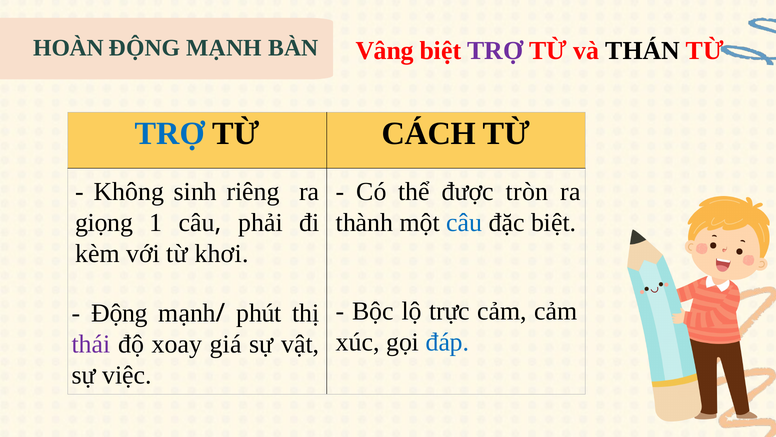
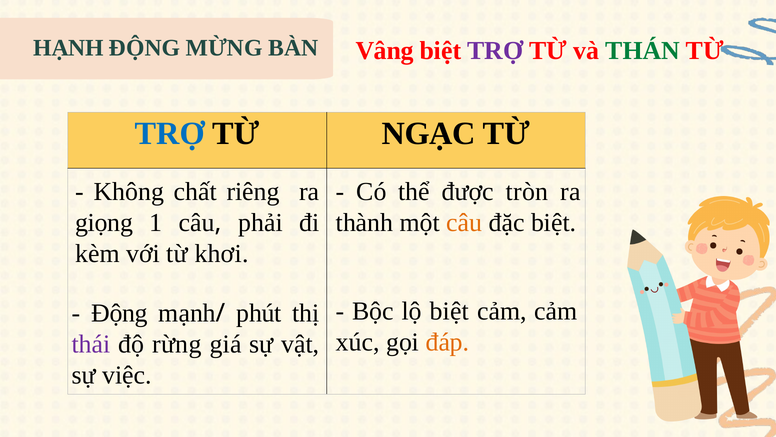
HOÀN: HOÀN -> HẠNH (69, 48)
MẠNH: MẠNH -> MỪNG (224, 48)
THÁN colour: black -> green (643, 51)
CÁCH: CÁCH -> NGẠC (429, 133)
sinh: sinh -> chất (195, 191)
câu colour: blue -> orange (464, 222)
lộ trực: trực -> biệt (449, 311)
đáp colour: blue -> orange (447, 342)
xoay: xoay -> rừng (177, 344)
